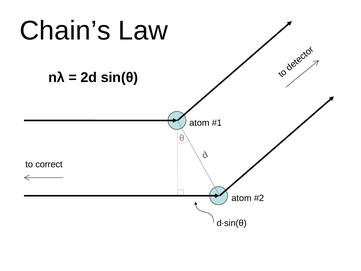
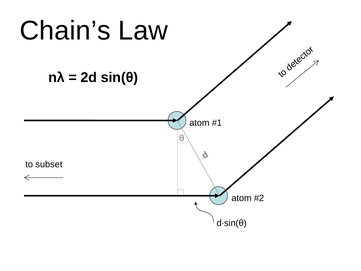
correct: correct -> subset (49, 164)
